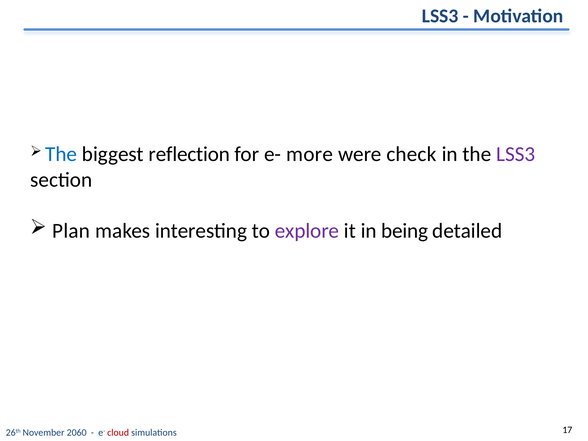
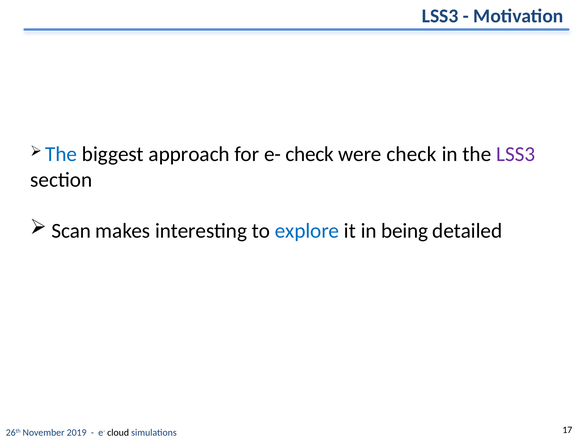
reflection: reflection -> approach (189, 154)
e- more: more -> check (310, 154)
Plan: Plan -> Scan (71, 231)
explore colour: purple -> blue (307, 231)
2060: 2060 -> 2019 (77, 433)
cloud colour: red -> black (118, 433)
